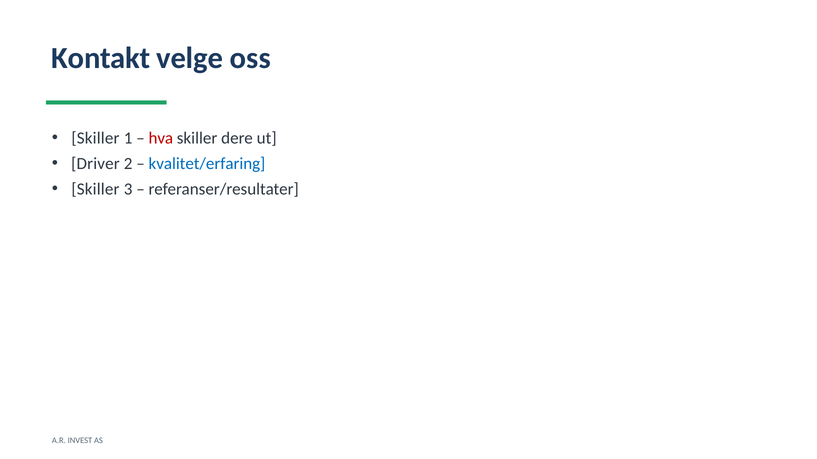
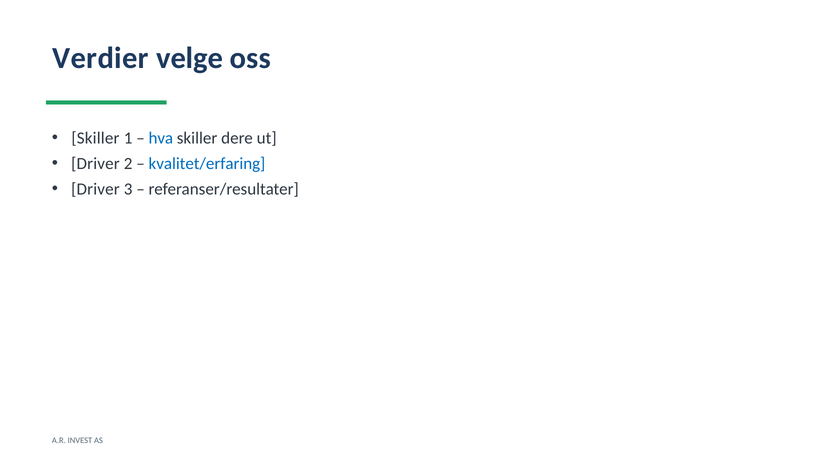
Kontakt: Kontakt -> Verdier (101, 58)
hva colour: red -> blue (161, 138)
Skiller: Skiller -> Driver (95, 189)
